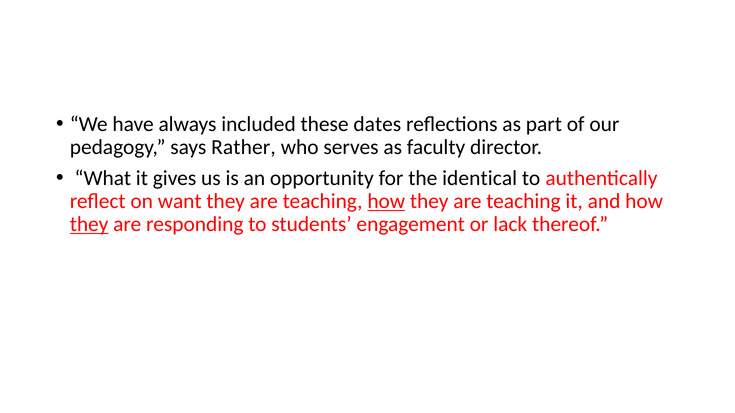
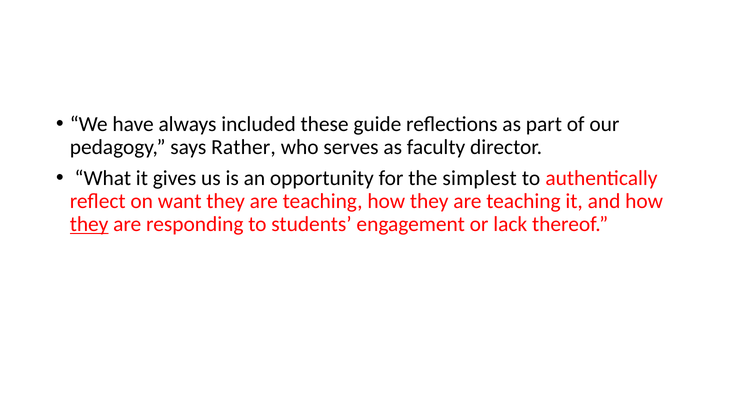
dates: dates -> guide (377, 124)
identical: identical -> simplest (480, 178)
how underline: present -> none (386, 201)
